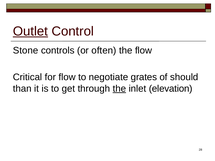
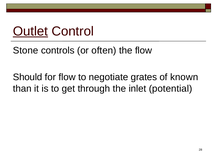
Critical: Critical -> Should (28, 77)
should: should -> known (184, 77)
the underline: present -> none (119, 89)
elevation: elevation -> potential (171, 89)
